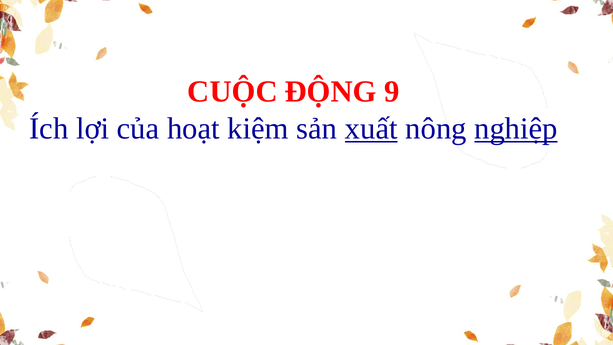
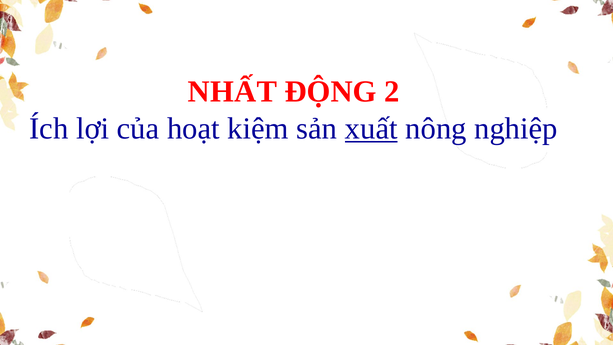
CUỘC: CUỘC -> NHẤT (232, 92)
9: 9 -> 2 (392, 92)
nghiệp underline: present -> none (516, 128)
